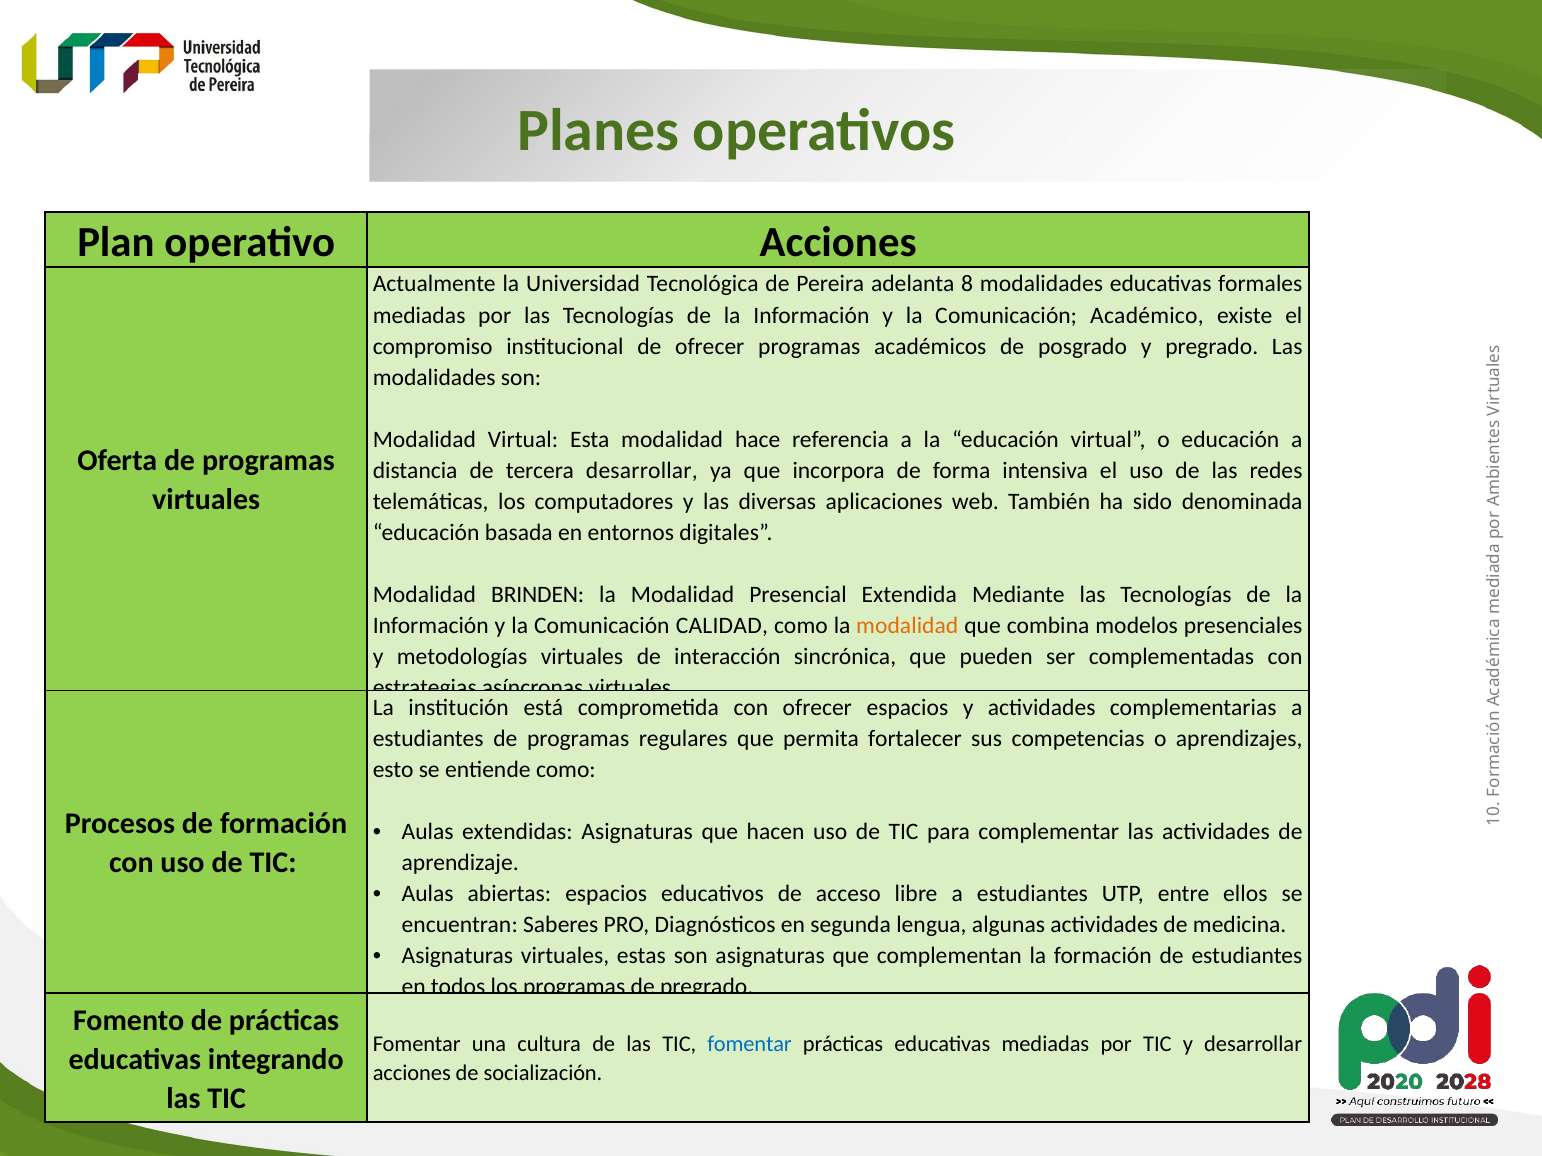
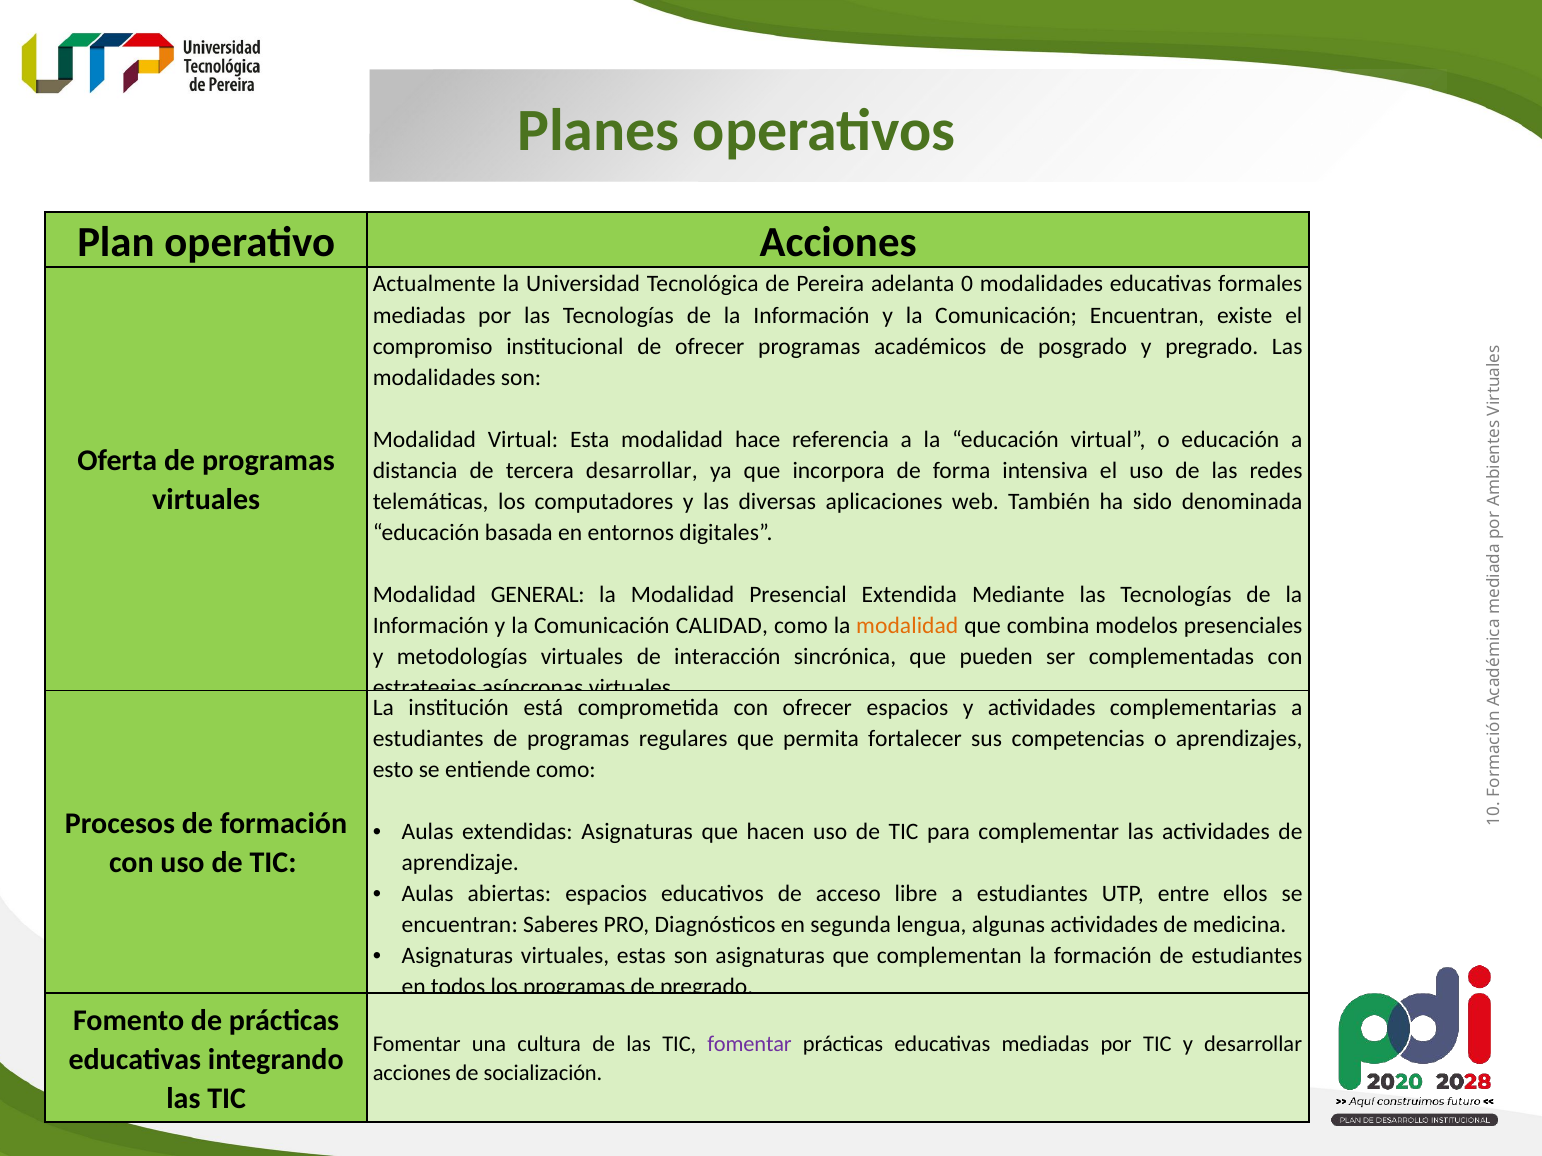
adelanta 8: 8 -> 0 (967, 284)
Comunicación Académico: Académico -> Encuentran (1147, 315)
BRINDEN: BRINDEN -> GENERAL (538, 595)
fomentar colour: blue -> purple (750, 1045)
